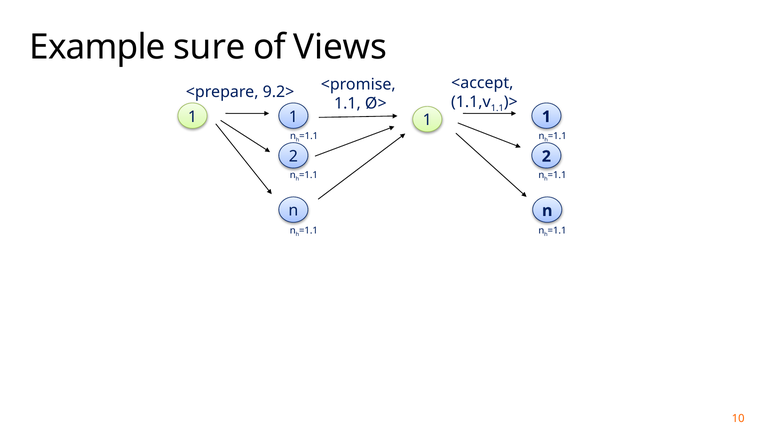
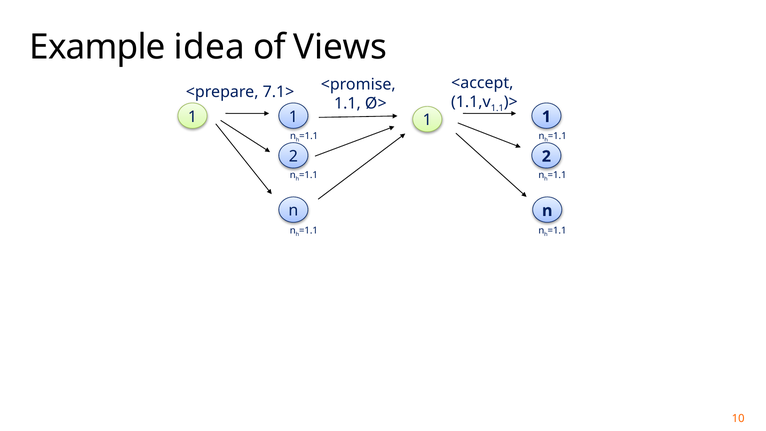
sure: sure -> idea (209, 47)
9.2>: 9.2> -> 7.1> (279, 92)
